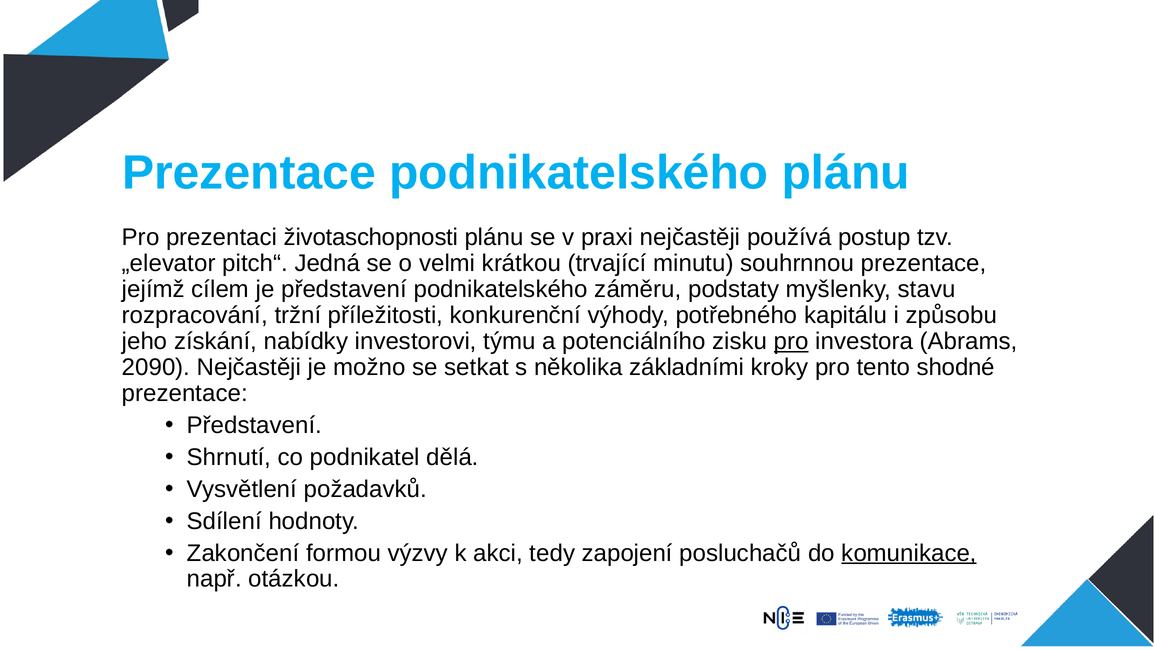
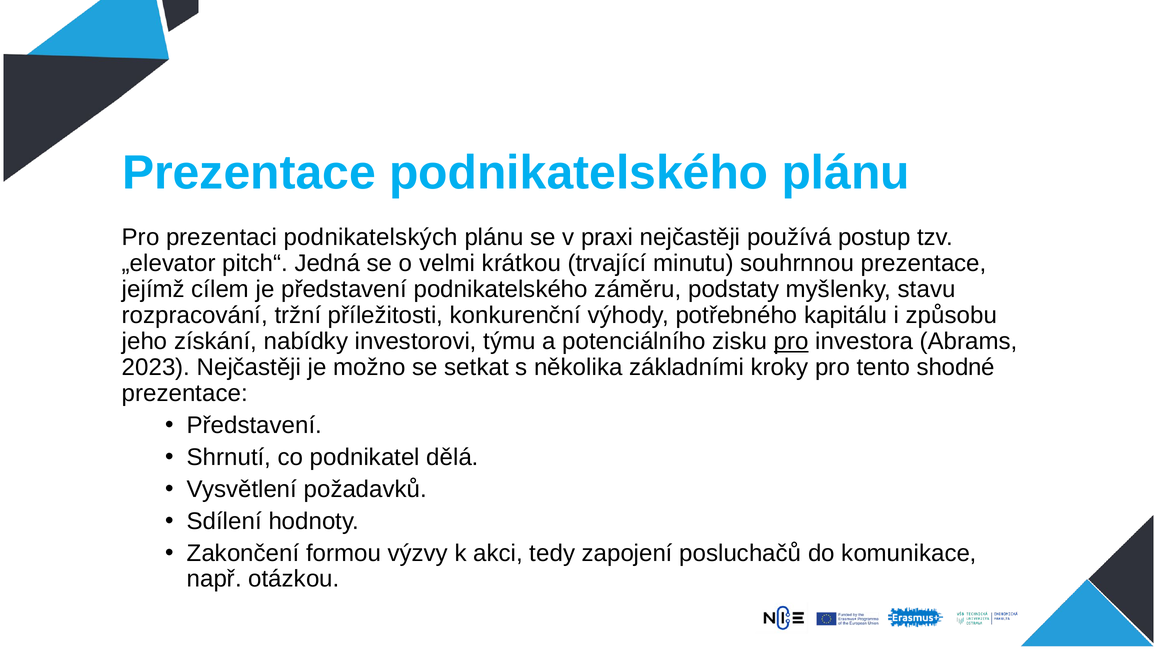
životaschopnosti: životaschopnosti -> podnikatelských (371, 238)
2090: 2090 -> 2023 (156, 368)
komunikace underline: present -> none (909, 554)
